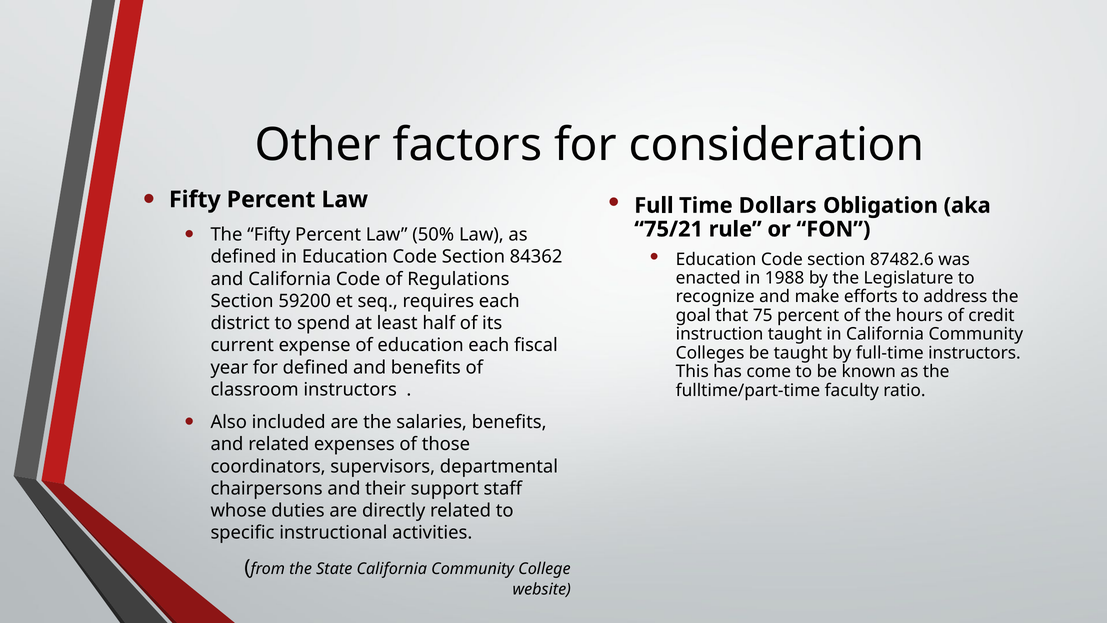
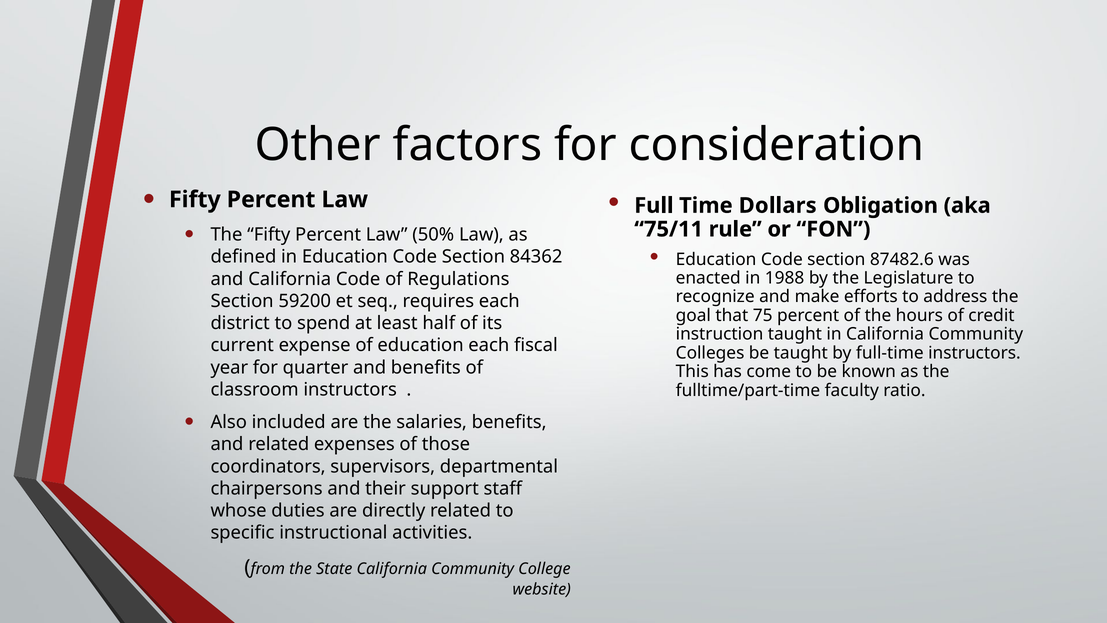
75/21: 75/21 -> 75/11 (669, 229)
for defined: defined -> quarter (316, 367)
